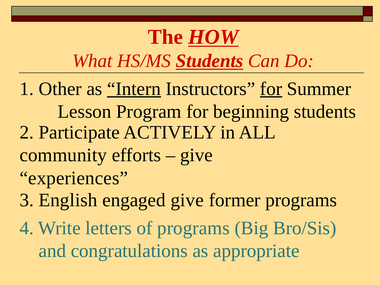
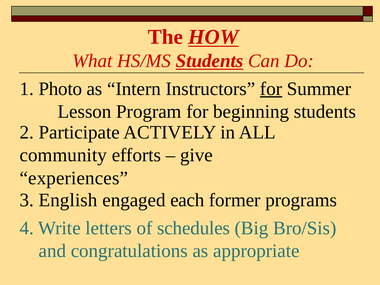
Other: Other -> Photo (60, 89)
Intern underline: present -> none (134, 89)
engaged give: give -> each (187, 200)
of programs: programs -> schedules (194, 228)
